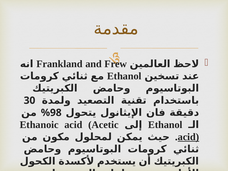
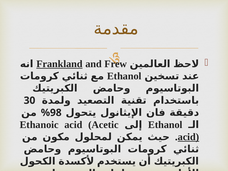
Frankland underline: none -> present (59, 64)
